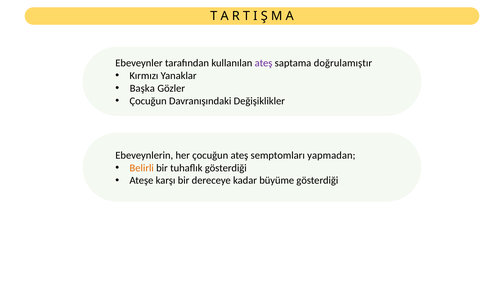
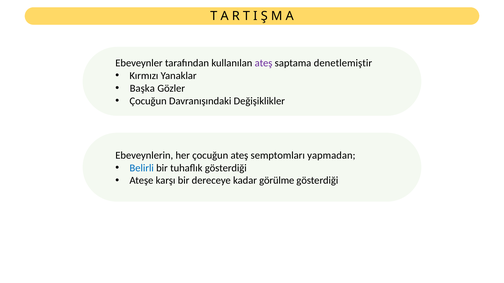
doğrulamıştır: doğrulamıştır -> denetlemiştir (343, 63)
Belirli colour: orange -> blue (142, 168)
büyüme: büyüme -> görülme (277, 181)
